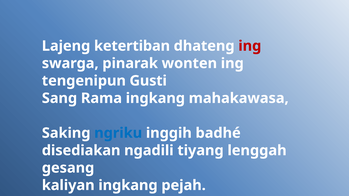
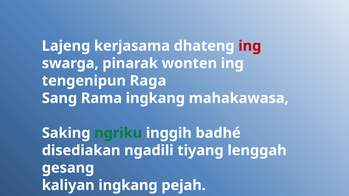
ketertiban: ketertiban -> kerjasama (132, 46)
Gusti: Gusti -> Raga (148, 81)
ngriku colour: blue -> green (118, 133)
